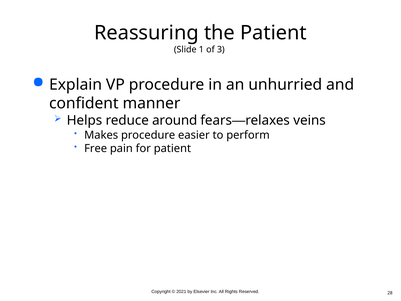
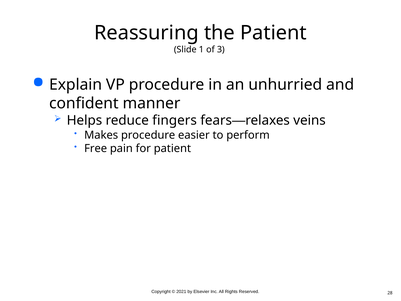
around: around -> fingers (175, 120)
